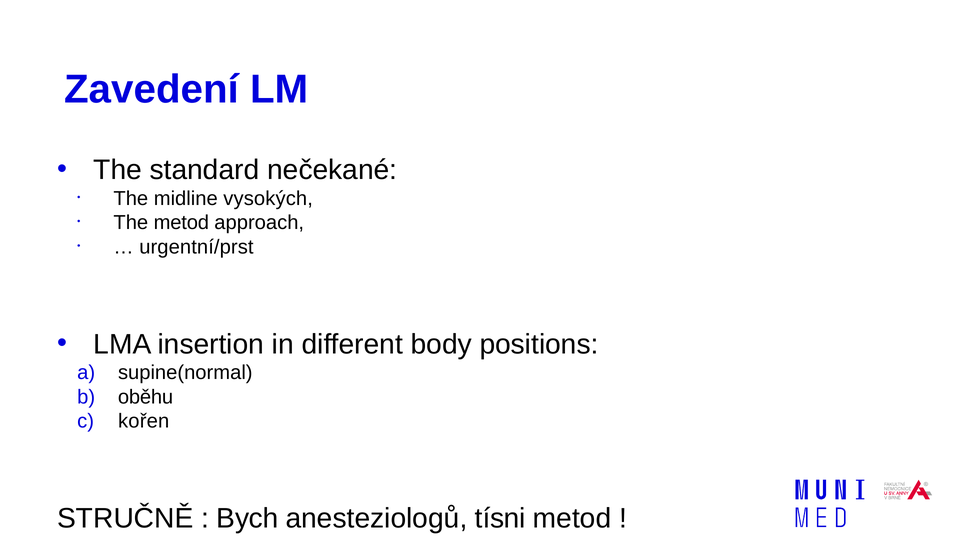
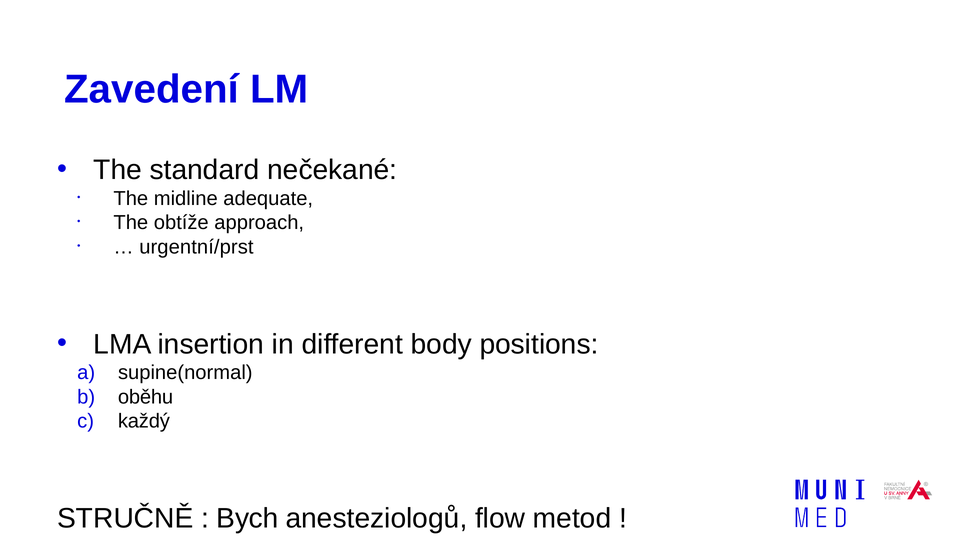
vysokých: vysokých -> adequate (268, 199)
The metod: metod -> obtíže (181, 223)
kořen: kořen -> každý (144, 421)
tísni: tísni -> flow (500, 519)
